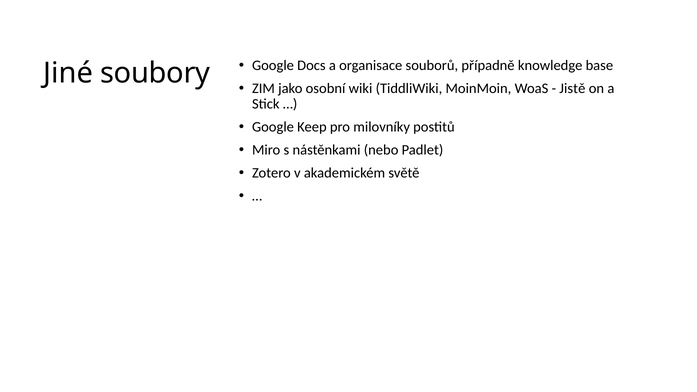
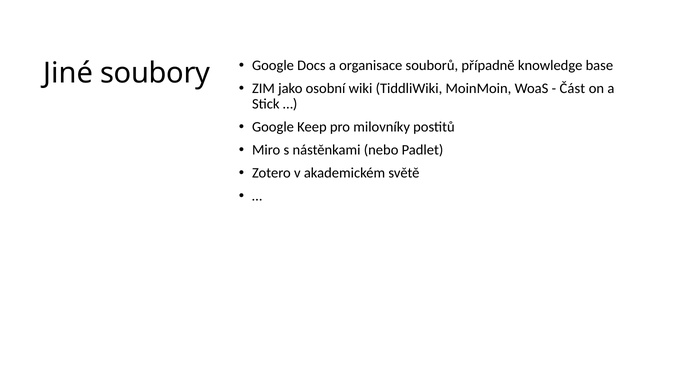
Jistě: Jistě -> Část (572, 88)
